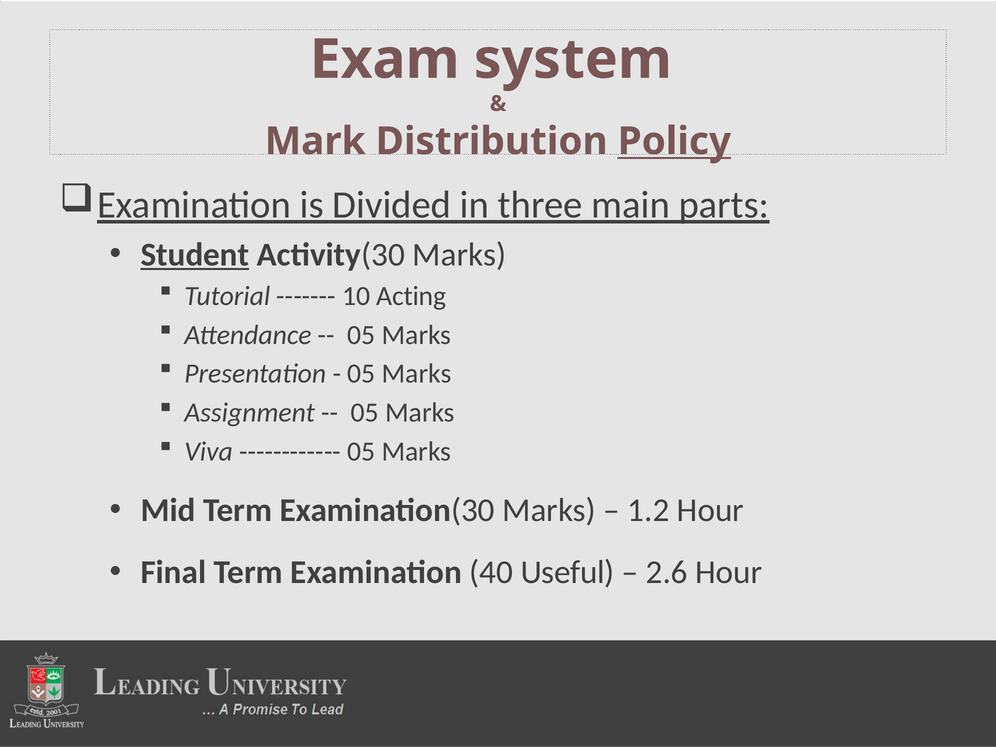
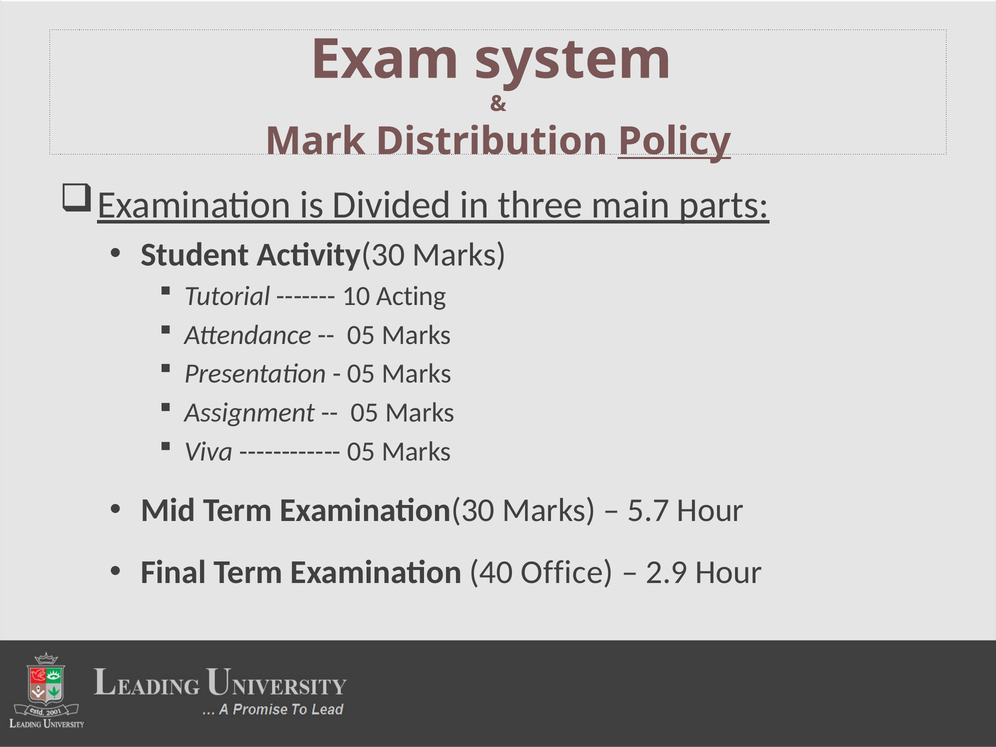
Student underline: present -> none (195, 255)
1.2: 1.2 -> 5.7 (648, 510)
Useful: Useful -> Office (567, 573)
2.6: 2.6 -> 2.9 (667, 573)
